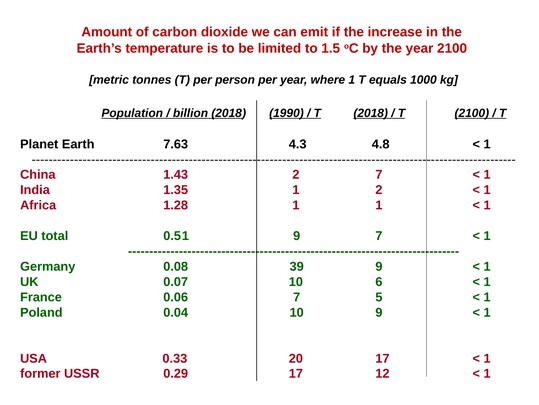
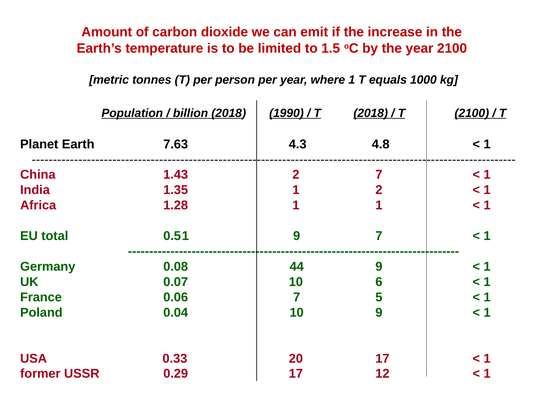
39: 39 -> 44 (297, 266)
